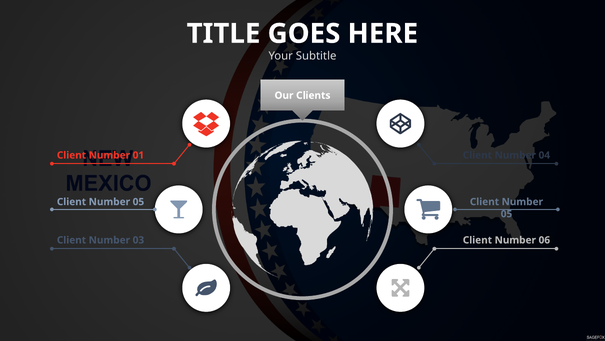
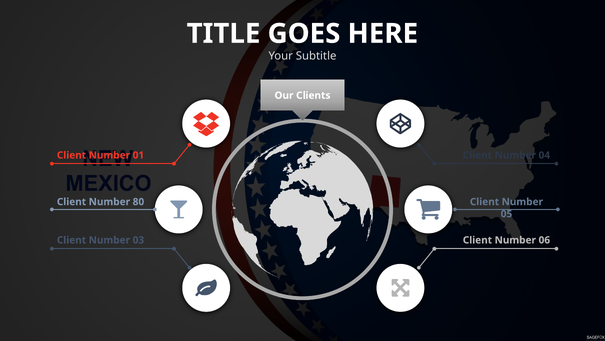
05: 05 -> 80 (138, 201)
